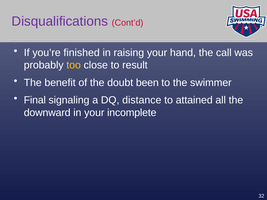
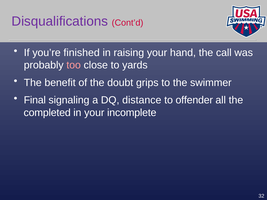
too colour: yellow -> pink (74, 65)
result: result -> yards (135, 65)
been: been -> grips (147, 83)
attained: attained -> offender (194, 100)
downward: downward -> completed (47, 113)
